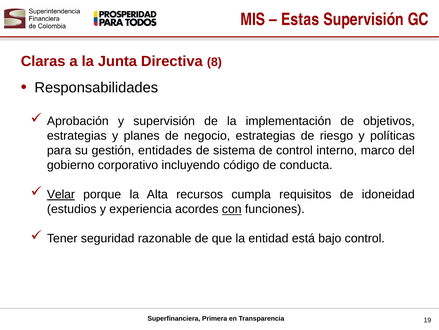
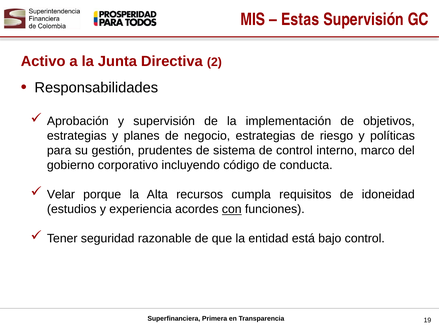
Claras: Claras -> Activo (43, 61)
8: 8 -> 2 (214, 62)
entidades: entidades -> prudentes (165, 150)
Velar underline: present -> none (61, 194)
